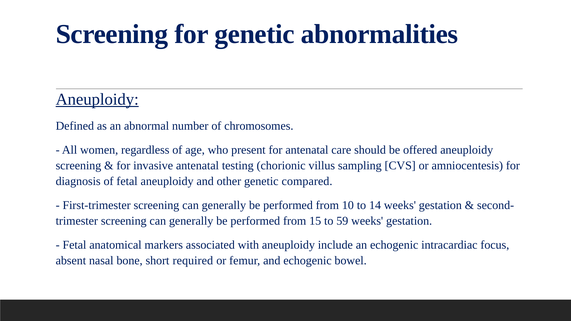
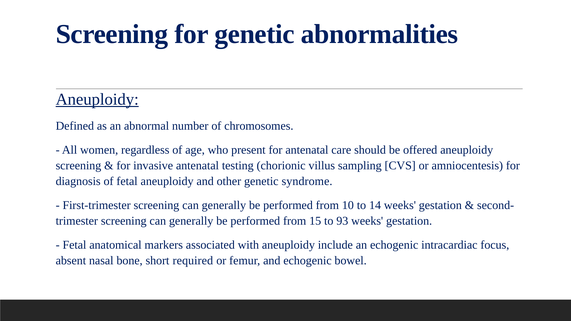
compared: compared -> syndrome (307, 181)
59: 59 -> 93 (342, 221)
